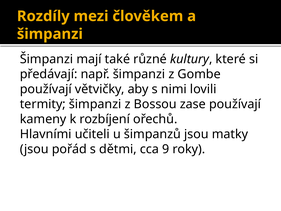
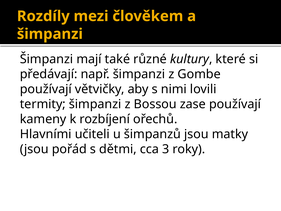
9: 9 -> 3 (166, 149)
